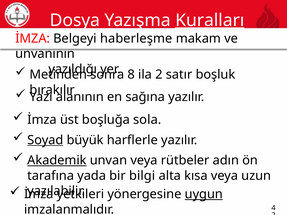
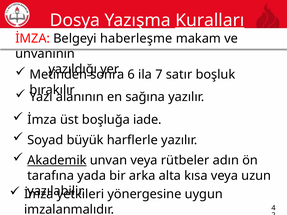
8: 8 -> 6 (131, 75)
ila 2: 2 -> 7 (159, 75)
sola: sola -> iade (147, 120)
Soyad underline: present -> none (45, 140)
bilgi: bilgi -> arka (142, 176)
uygun underline: present -> none (204, 194)
